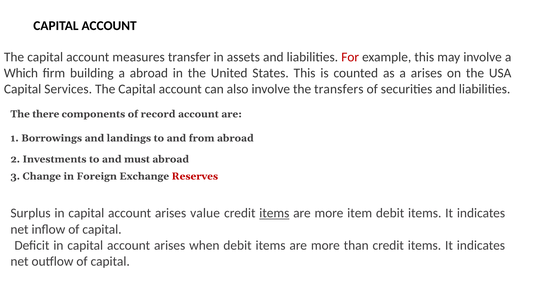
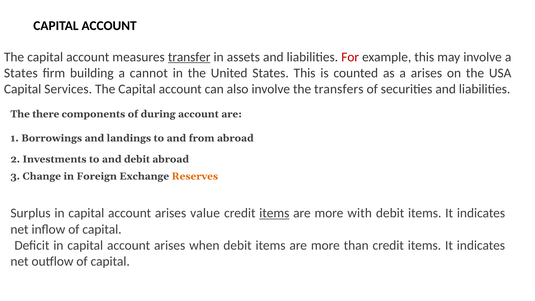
transfer underline: none -> present (189, 57)
Which: Which -> States (21, 73)
a abroad: abroad -> cannot (149, 73)
record: record -> during (158, 114)
and must: must -> debit (137, 159)
Reserves colour: red -> orange (195, 176)
item: item -> with (360, 213)
